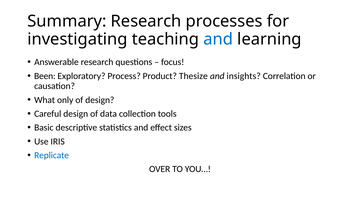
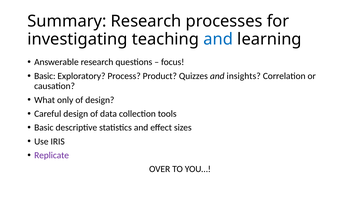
Been: Been -> Basic (45, 76)
Thesize: Thesize -> Quizzes (193, 76)
Replicate colour: blue -> purple (52, 156)
